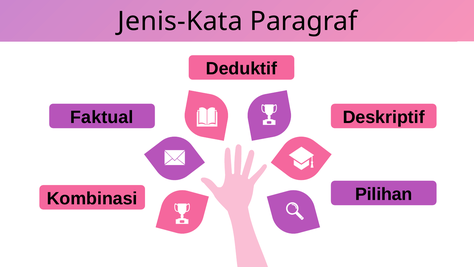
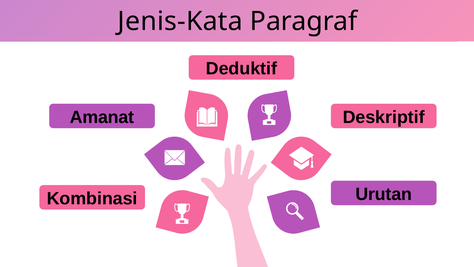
Faktual: Faktual -> Amanat (102, 117)
Pilihan: Pilihan -> Urutan (384, 194)
